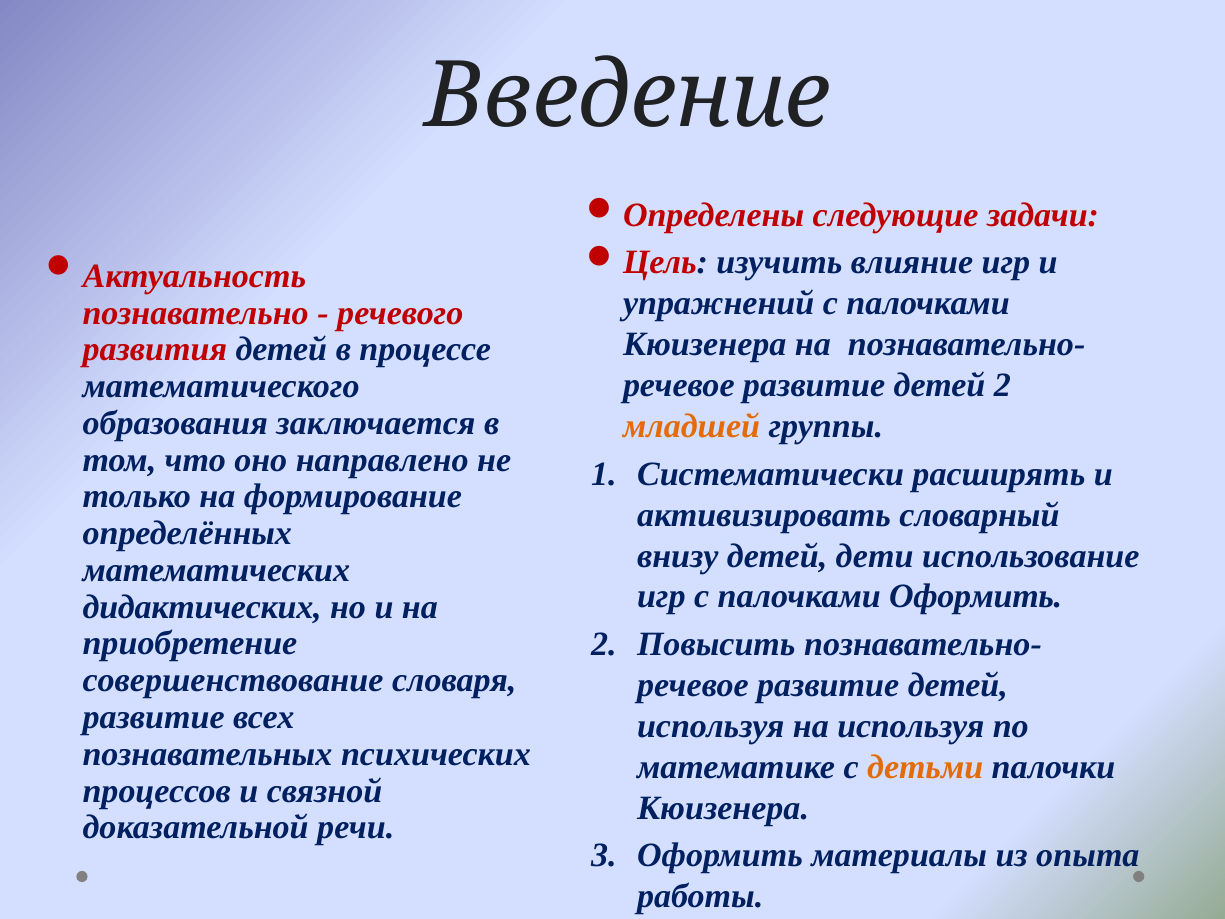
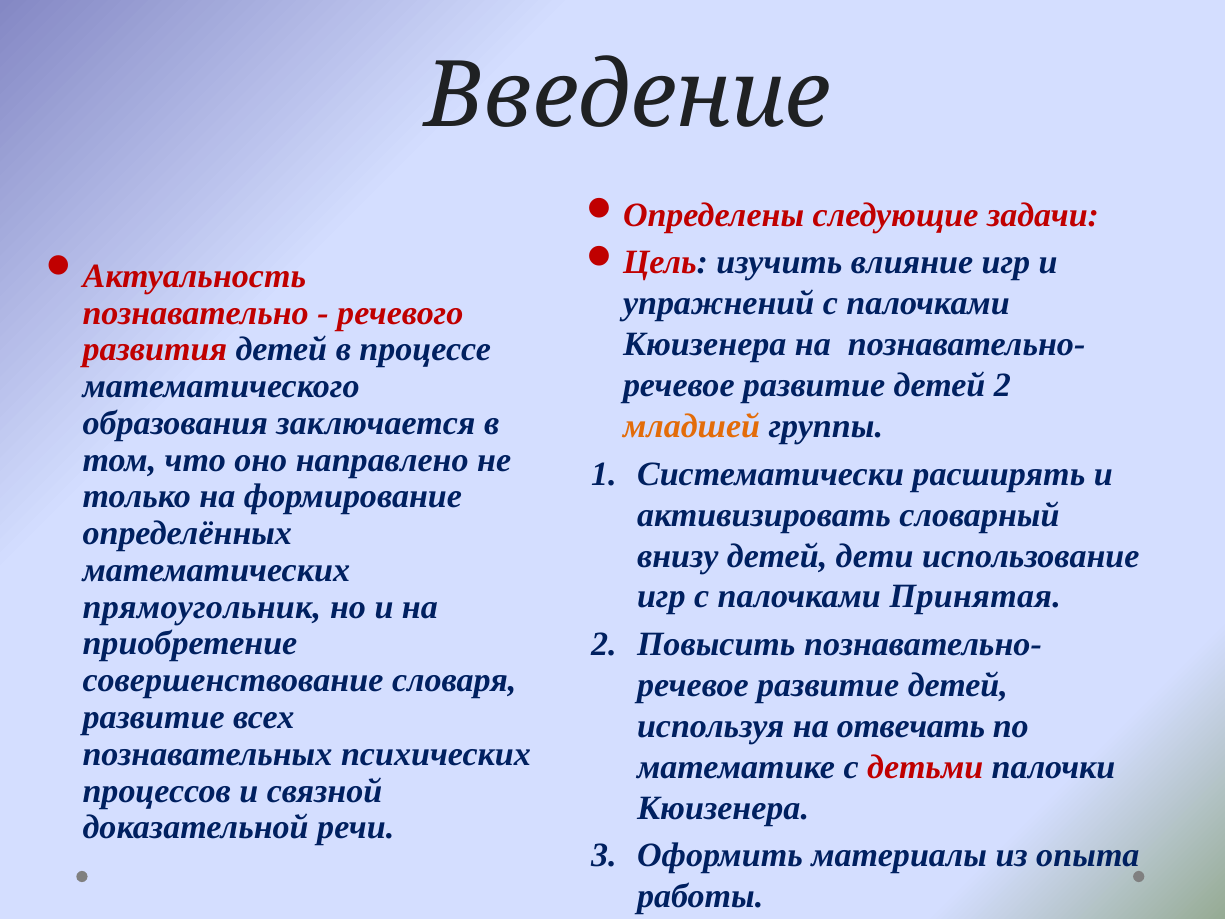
палочками Оформить: Оформить -> Принятая (975, 597)
дидактических: дидактических -> прямоугольник (202, 607)
на используя: используя -> отвечать (911, 726)
детьми colour: orange -> red (925, 767)
